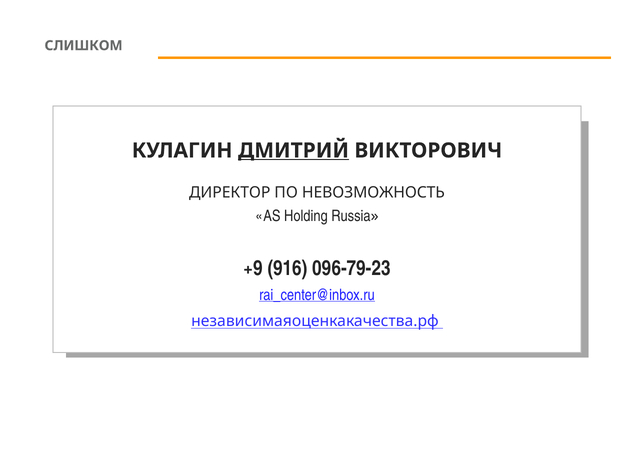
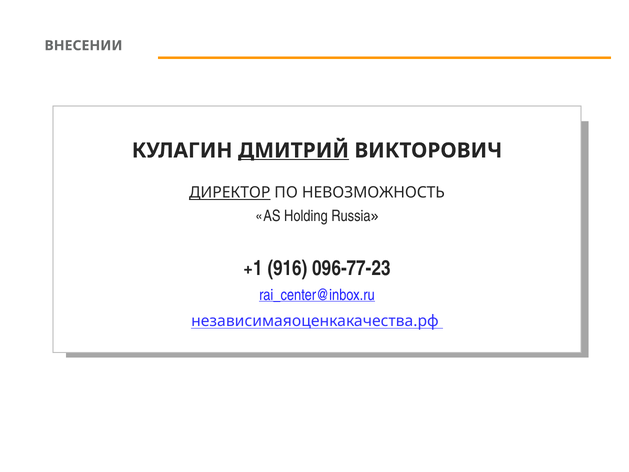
СЛИШКОМ: СЛИШКОМ -> ВНЕСЕНИИ (83, 46)
ДИРЕКТОР underline: none -> present (230, 193)
+9: +9 -> +1 (253, 268)
096-79-23: 096-79-23 -> 096-77-23 (352, 268)
